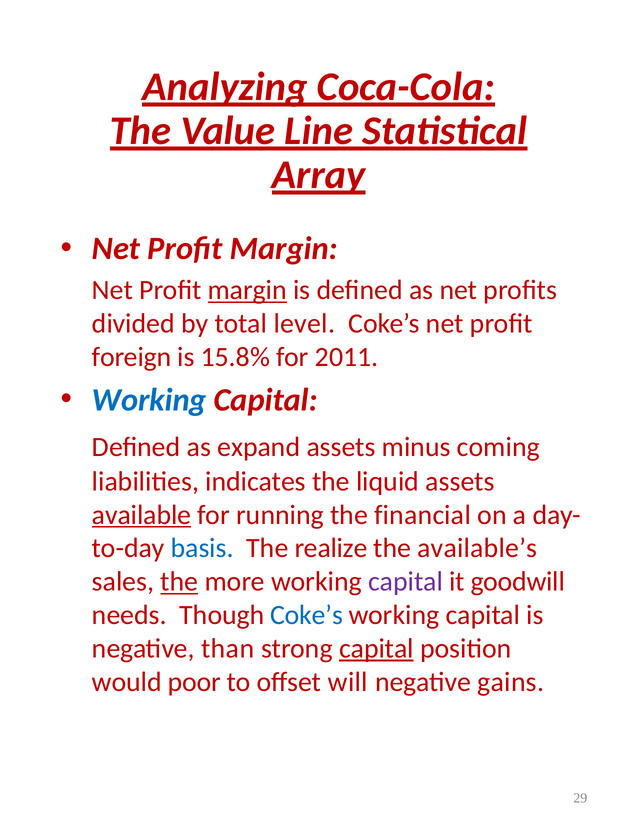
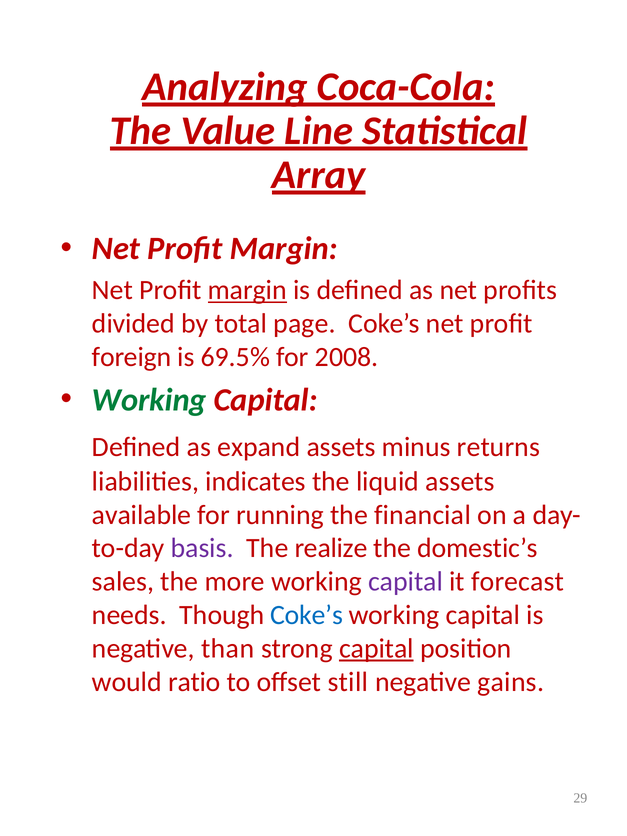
level: level -> page (304, 324)
15.8%: 15.8% -> 69.5% (235, 357)
2011: 2011 -> 2008 (347, 357)
Working colour: blue -> green (149, 400)
coming: coming -> returns (498, 447)
available underline: present -> none (142, 515)
basis colour: blue -> purple (202, 548)
available’s: available’s -> domestic’s (478, 548)
the underline: present -> none (179, 582)
goodwill: goodwill -> forecast (518, 582)
poor: poor -> ratio (194, 682)
will: will -> still (348, 682)
